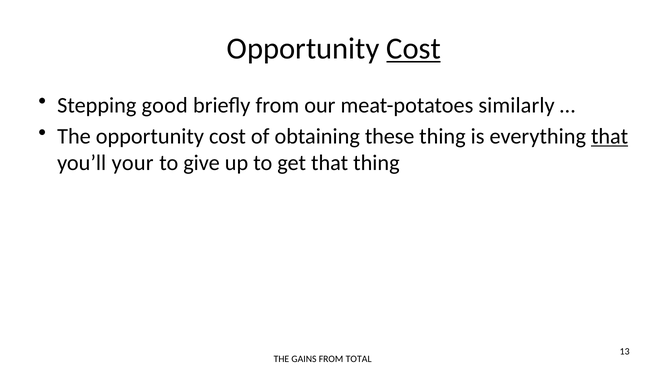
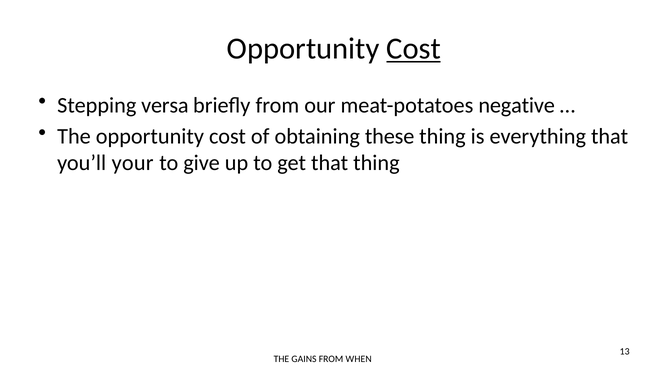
good: good -> versa (165, 105)
similarly: similarly -> negative (517, 105)
that underline: present -> none (610, 136)
TOTAL: TOTAL -> WHEN (359, 359)
